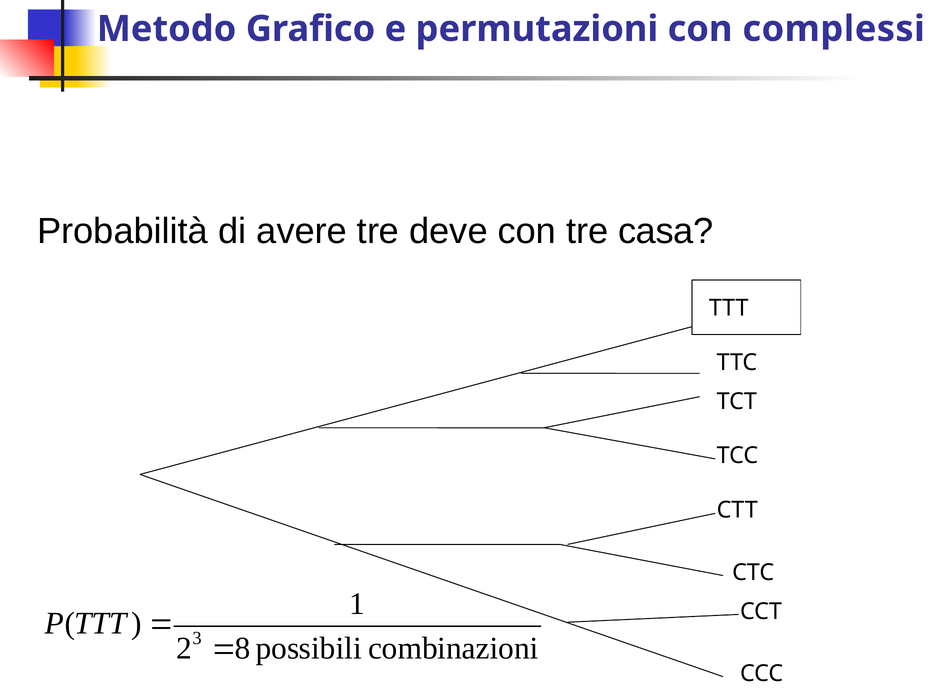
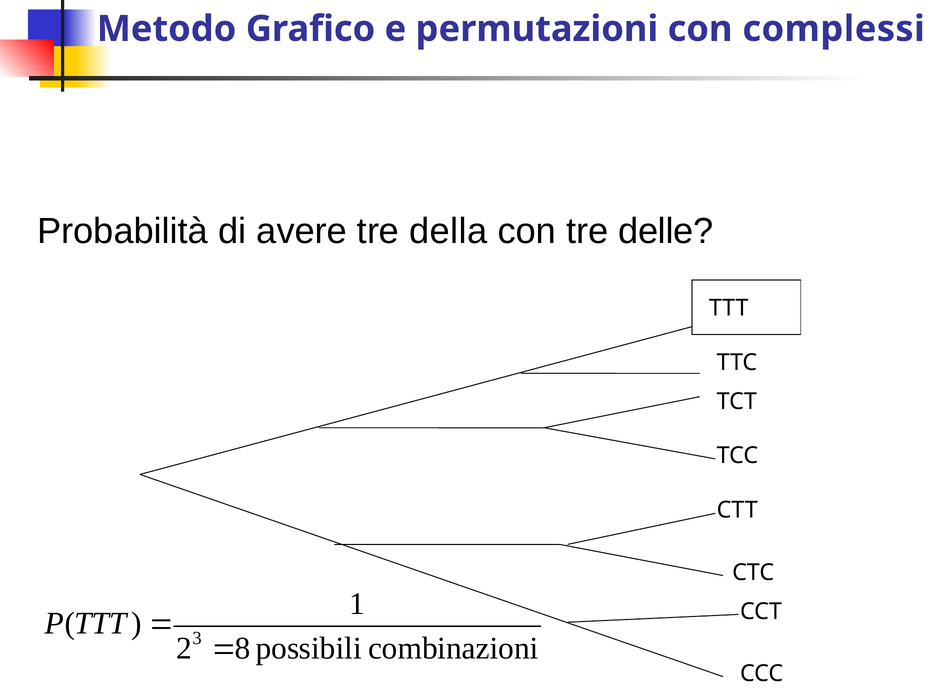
deve: deve -> della (448, 231)
casa: casa -> delle (666, 231)
